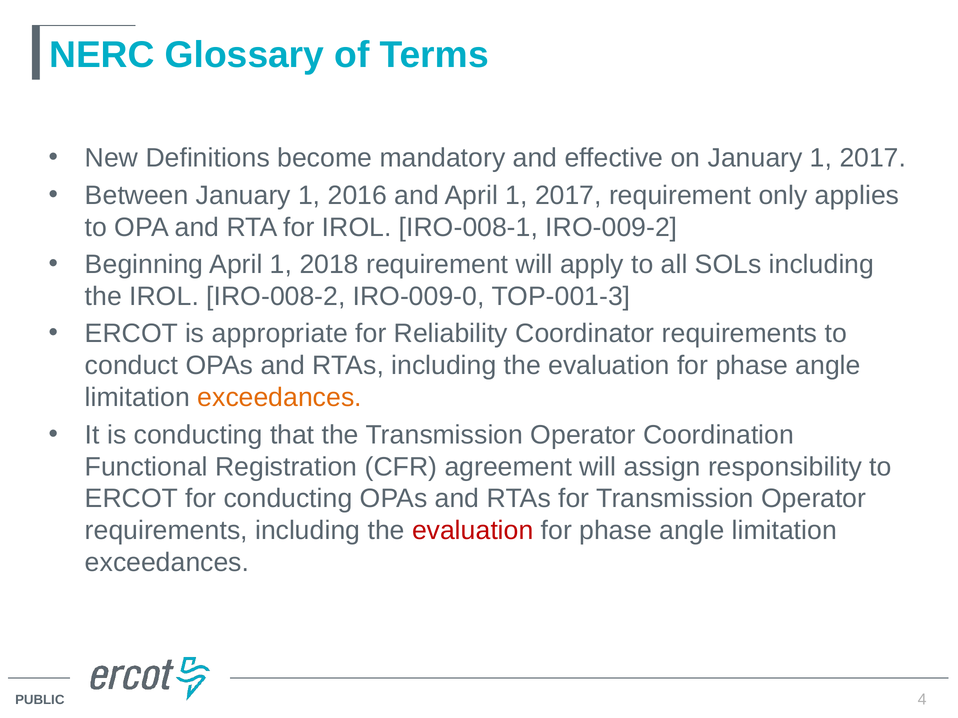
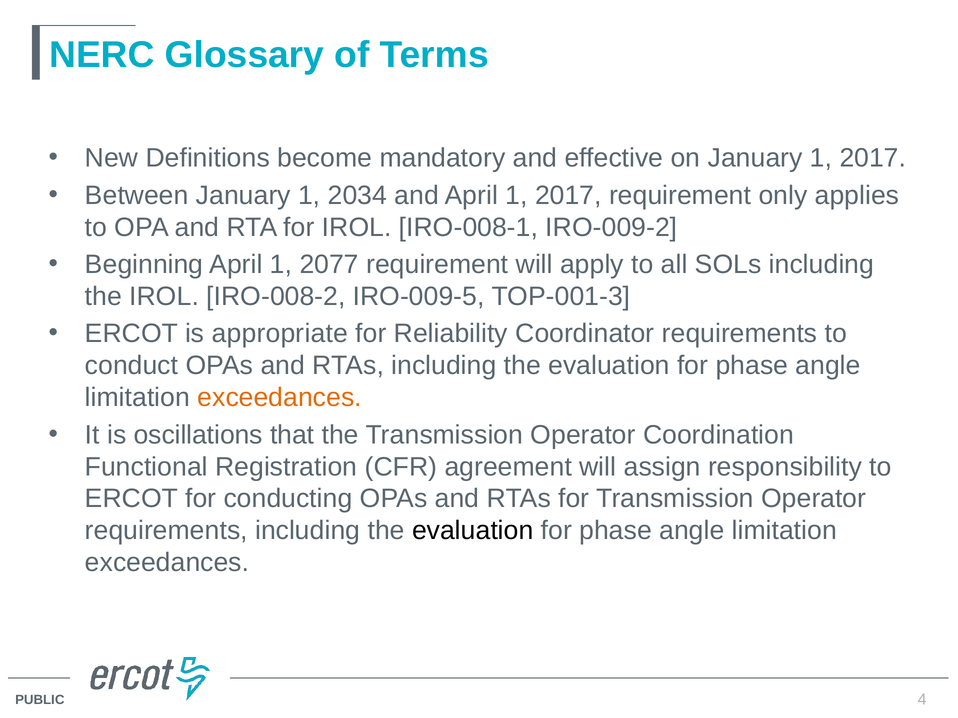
2016: 2016 -> 2034 (357, 196)
2018: 2018 -> 2077 (329, 265)
IRO-009-0: IRO-009-0 -> IRO-009-5 (419, 297)
is conducting: conducting -> oscillations (198, 435)
evaluation colour: red -> black (473, 531)
